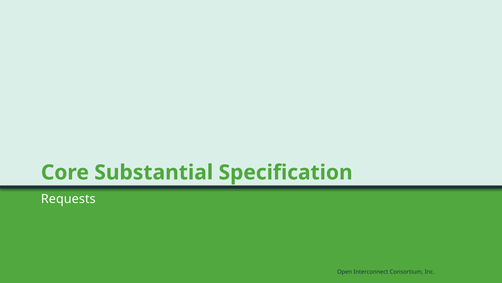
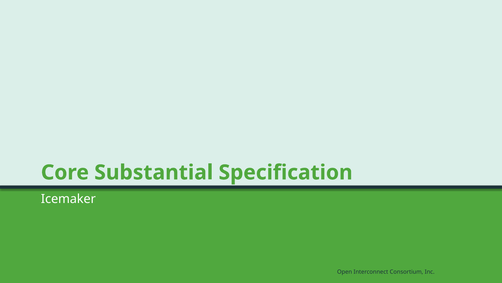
Requests: Requests -> Icemaker (68, 199)
